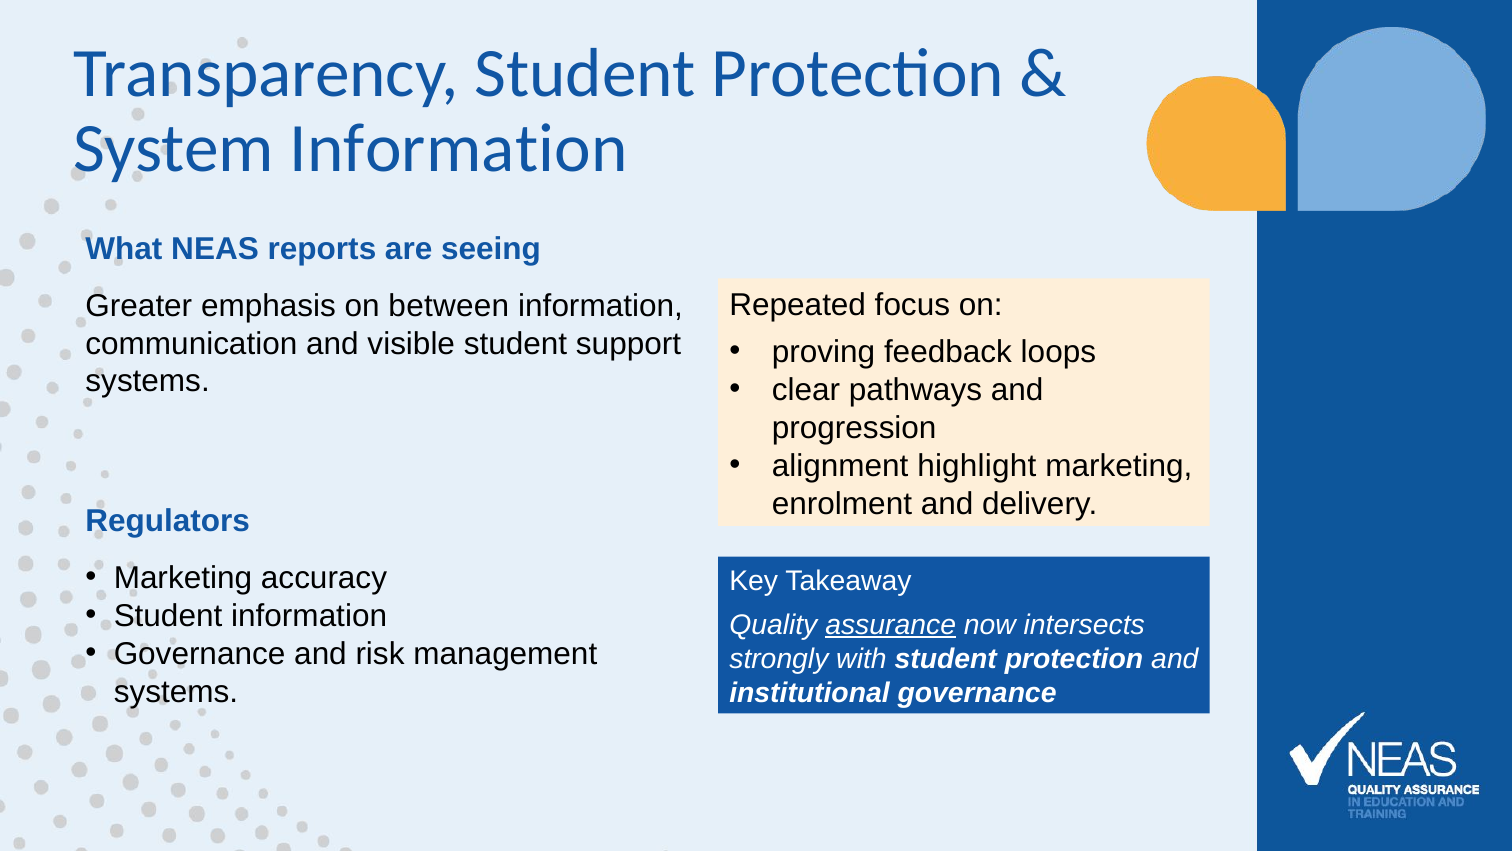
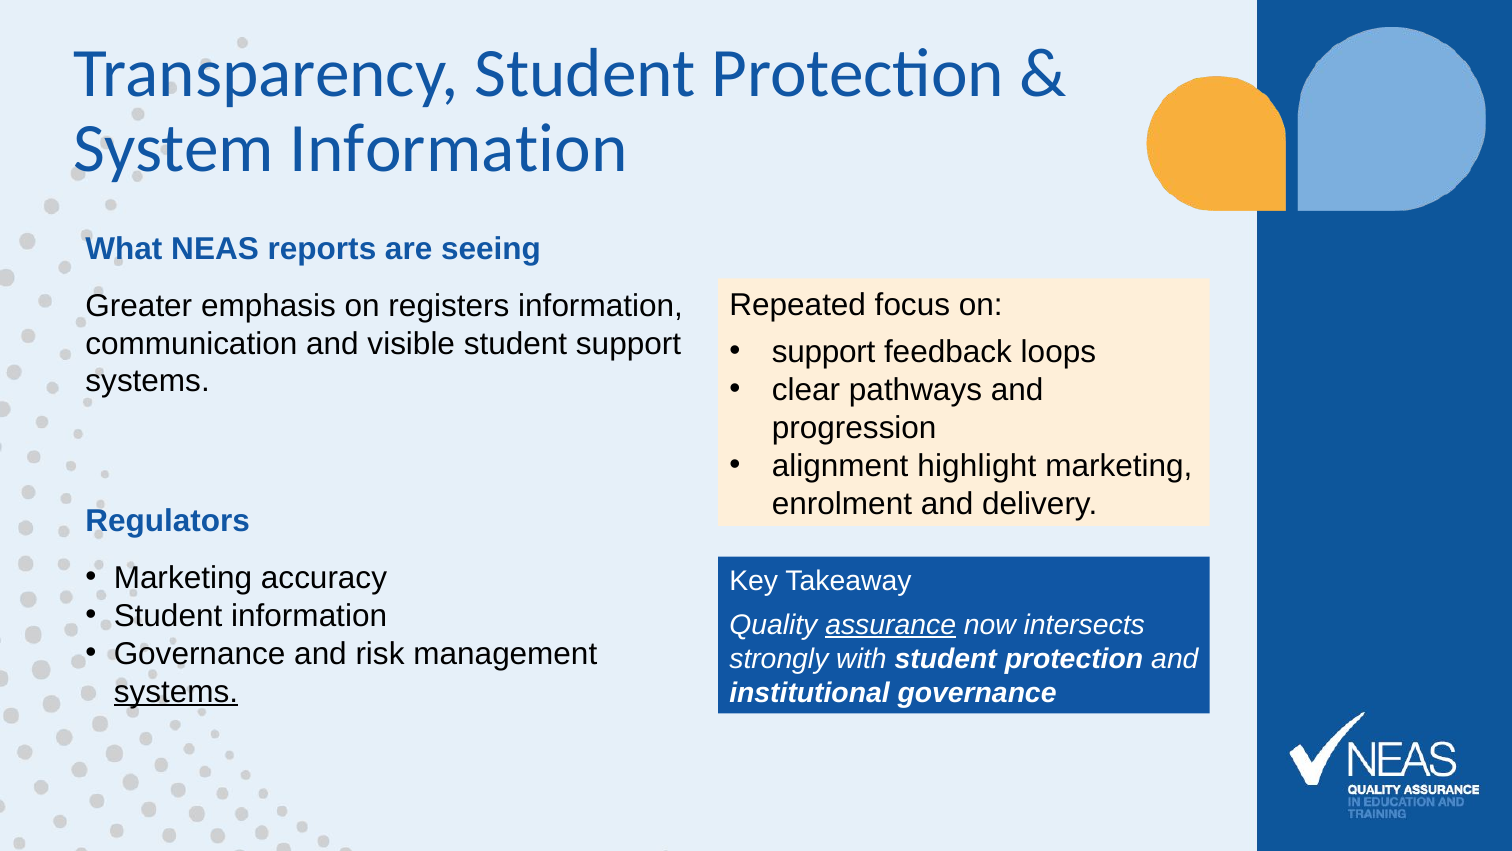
between: between -> registers (449, 306)
proving: proving -> support (824, 352)
systems underline: none -> present (176, 691)
